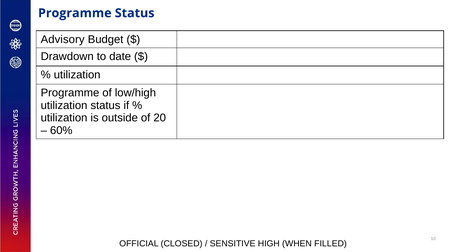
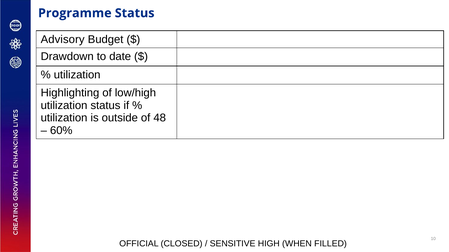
Programme: Programme -> Highlighting (70, 93)
20: 20 -> 48 (160, 118)
